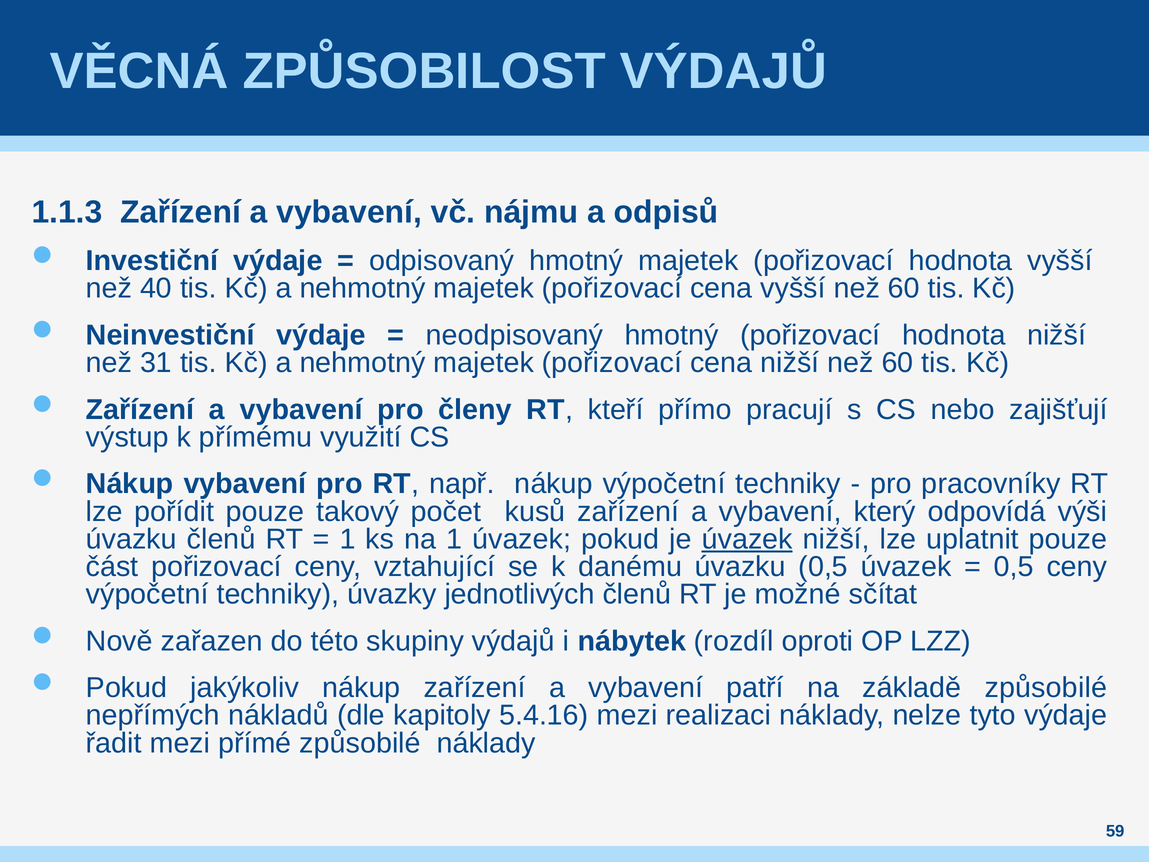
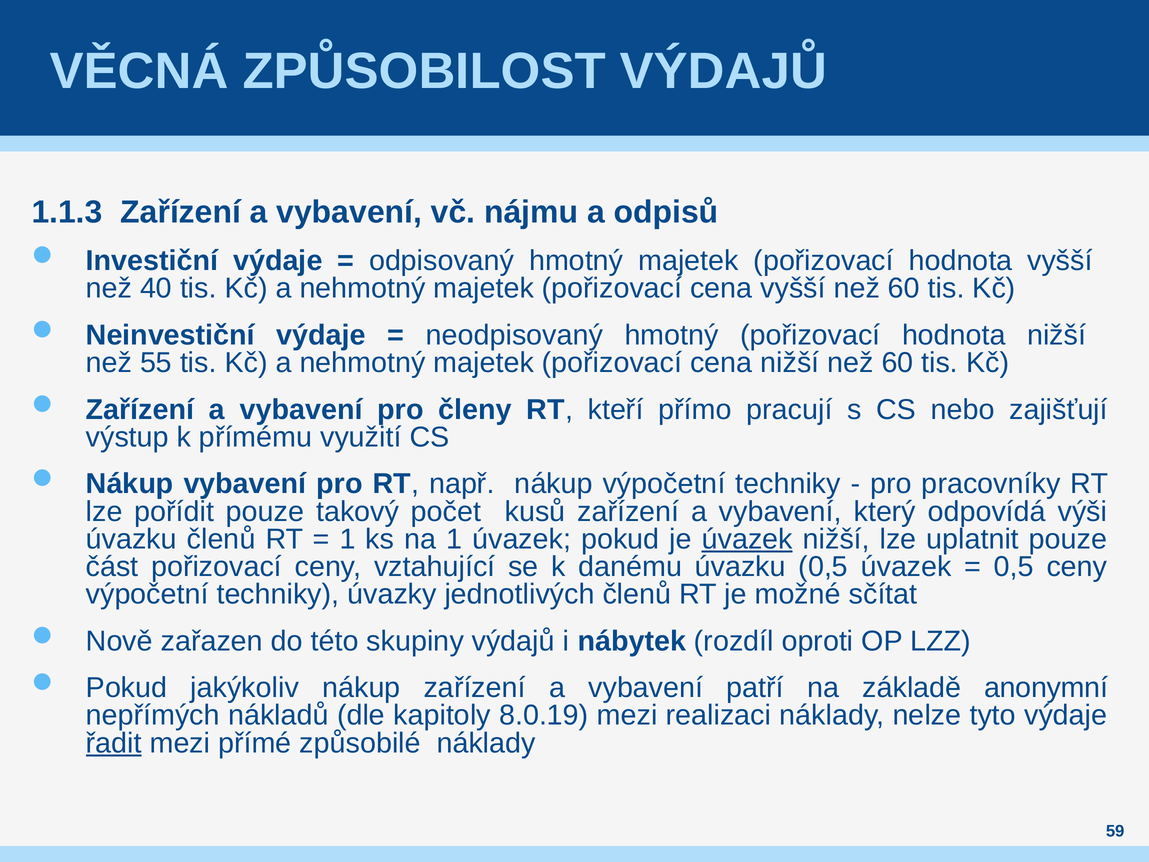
31: 31 -> 55 (156, 363)
základě způsobilé: způsobilé -> anonymní (1046, 688)
5.4.16: 5.4.16 -> 8.0.19 (544, 715)
řadit underline: none -> present (114, 743)
